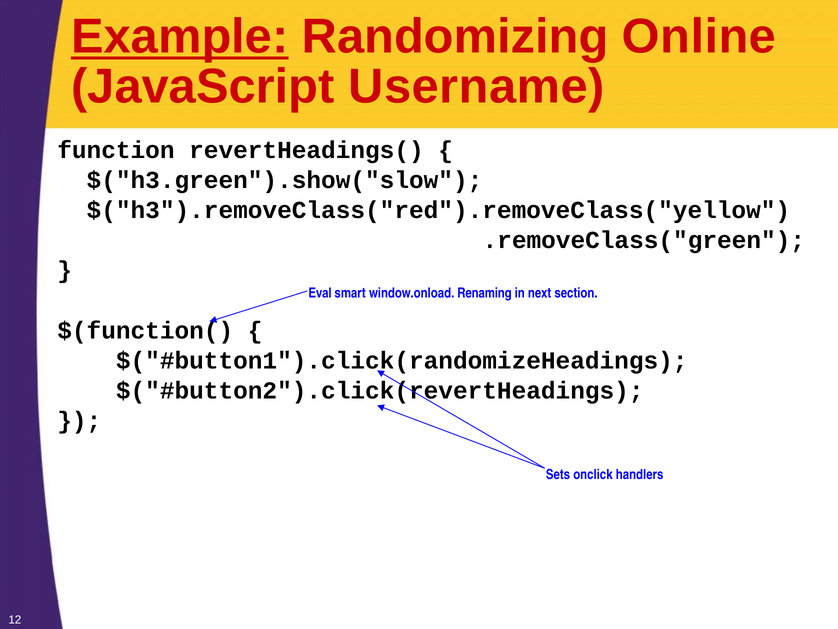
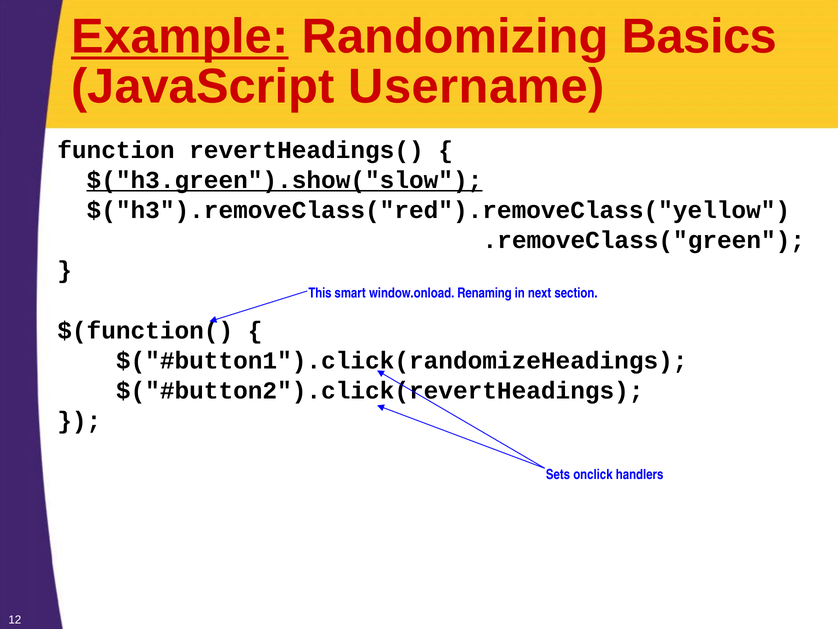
Online: Online -> Basics (699, 37)
$("h3.green").show("slow underline: none -> present (284, 180)
Eval: Eval -> This (320, 293)
